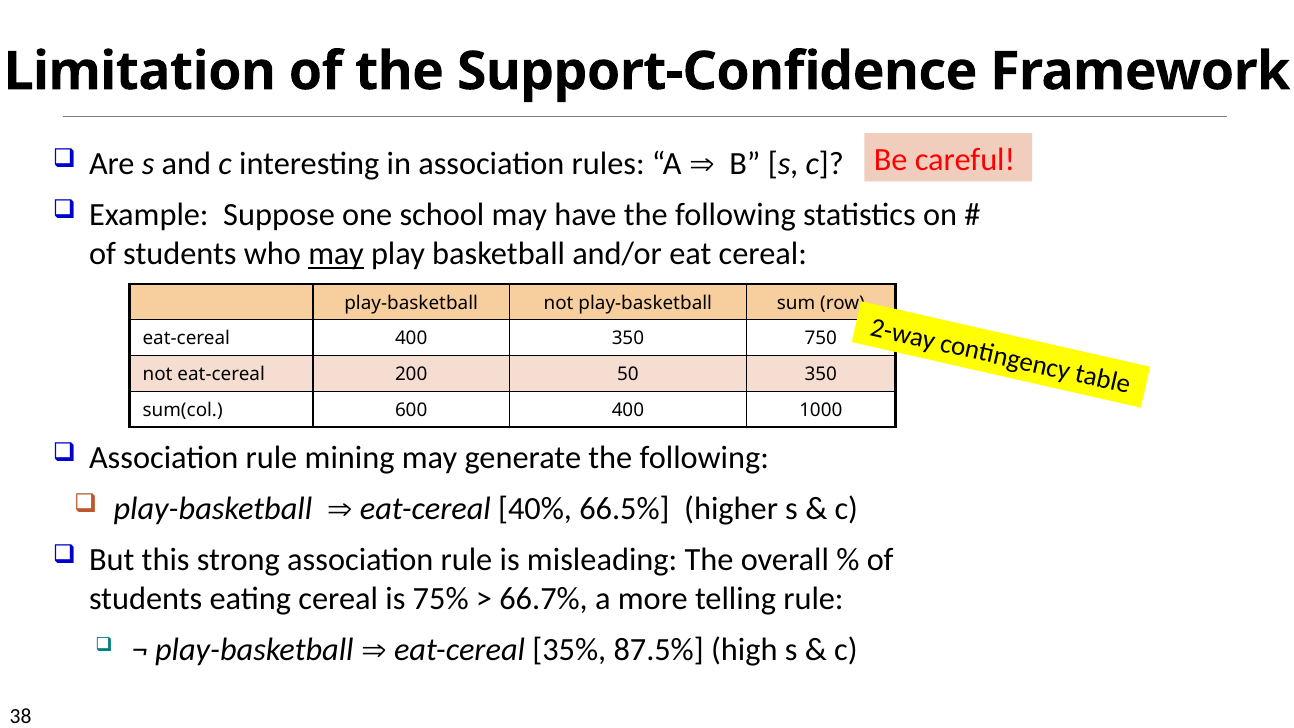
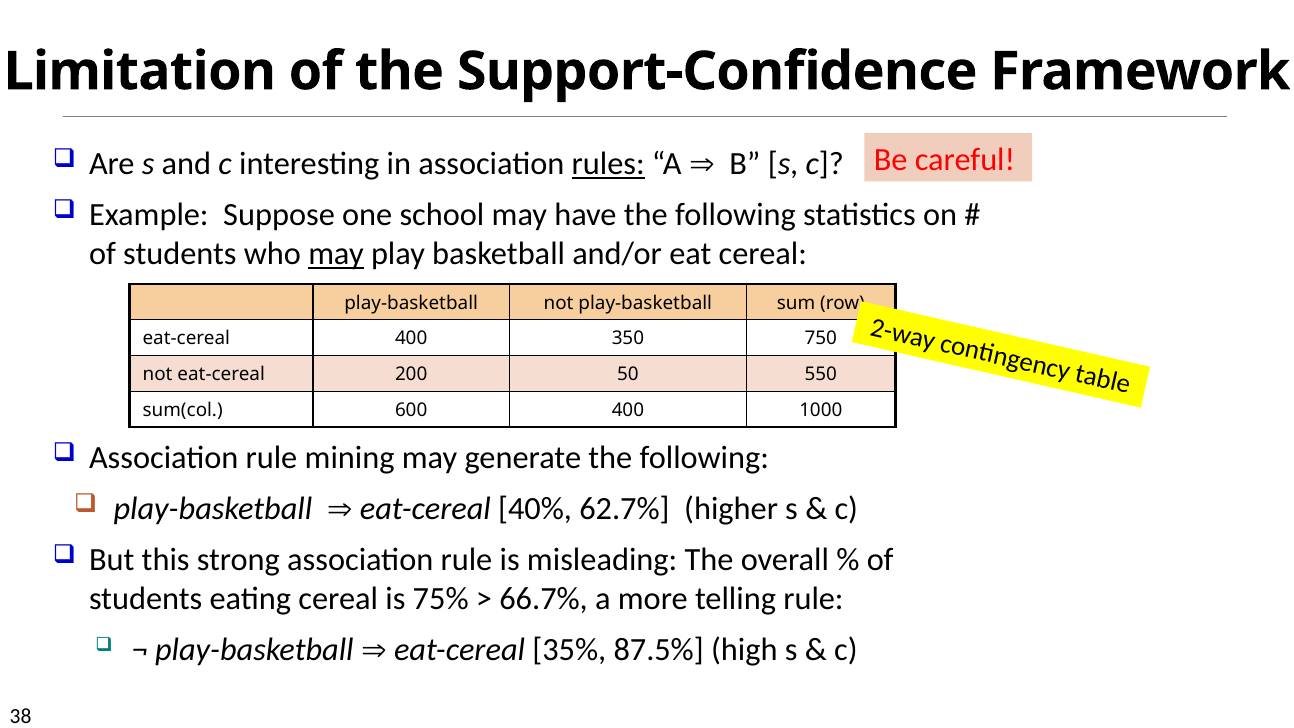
rules underline: none -> present (608, 164)
50 350: 350 -> 550 (821, 374)
66.5%: 66.5% -> 62.7% (624, 509)
